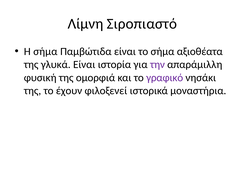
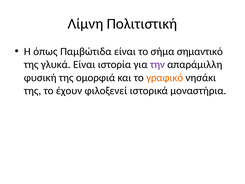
Σιροπιαστό: Σιροπιαστό -> Πολιτιστική (142, 24)
Η σήμα: σήμα -> όπως (45, 51)
αξιοθέατα: αξιοθέατα -> σημαντικό (200, 51)
γραφικό colour: purple -> orange (165, 78)
